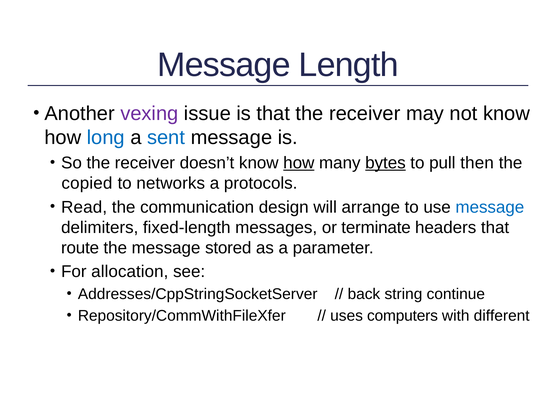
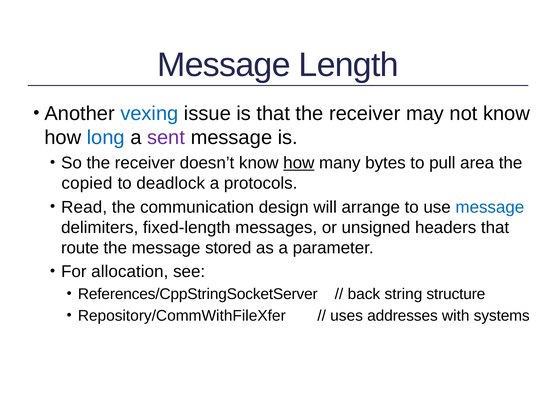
vexing colour: purple -> blue (149, 114)
sent colour: blue -> purple (166, 138)
bytes underline: present -> none (385, 163)
then: then -> area (477, 163)
networks: networks -> deadlock (171, 183)
terminate: terminate -> unsigned (376, 228)
Addresses/CppStringSocketServer: Addresses/CppStringSocketServer -> References/CppStringSocketServer (198, 294)
continue: continue -> structure (456, 294)
computers: computers -> addresses (402, 316)
different: different -> systems (502, 316)
